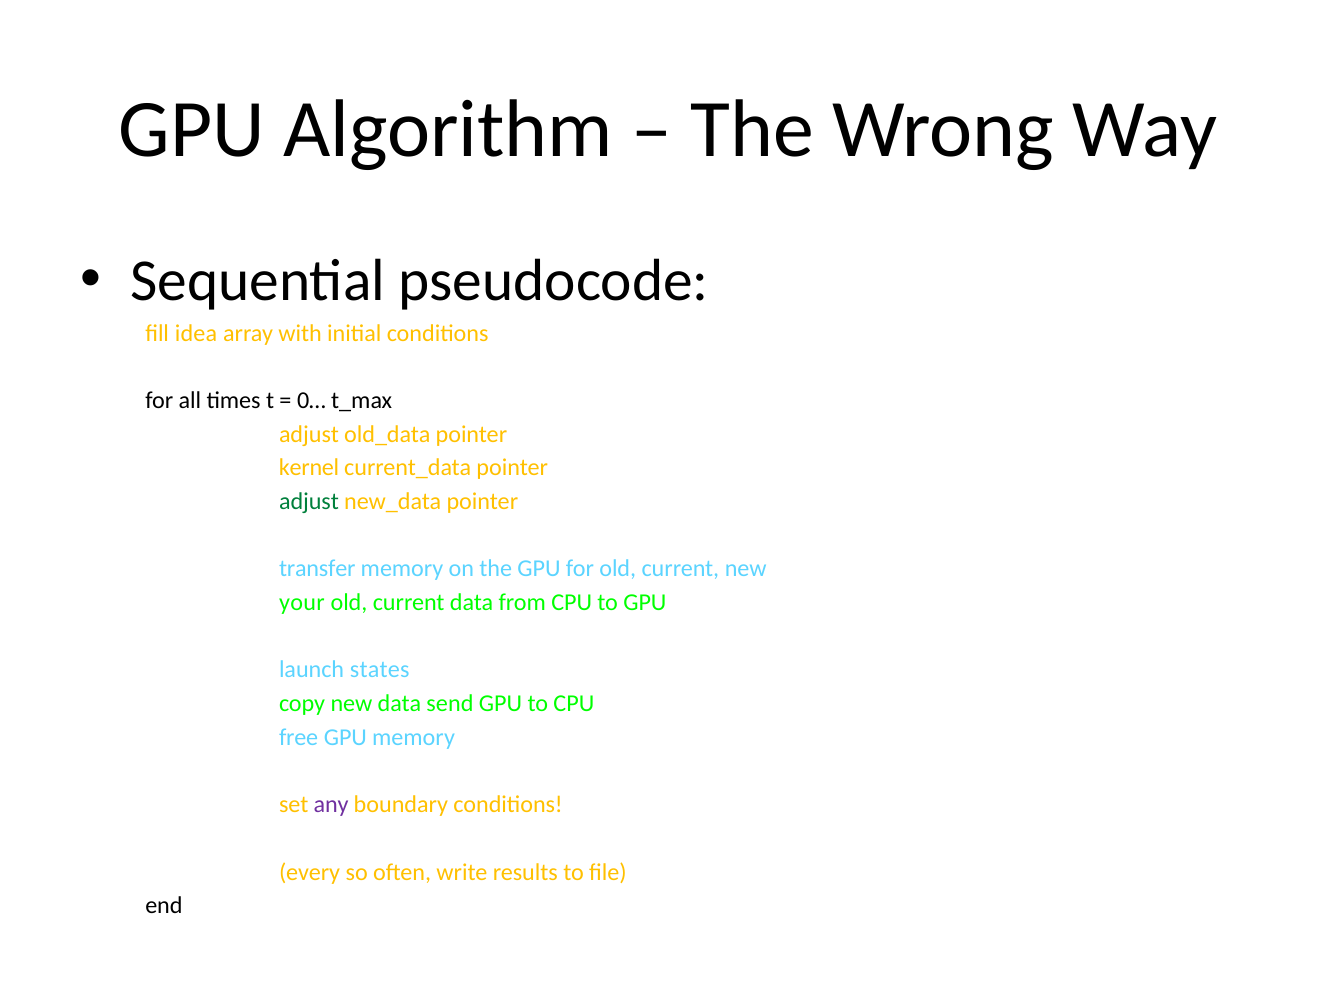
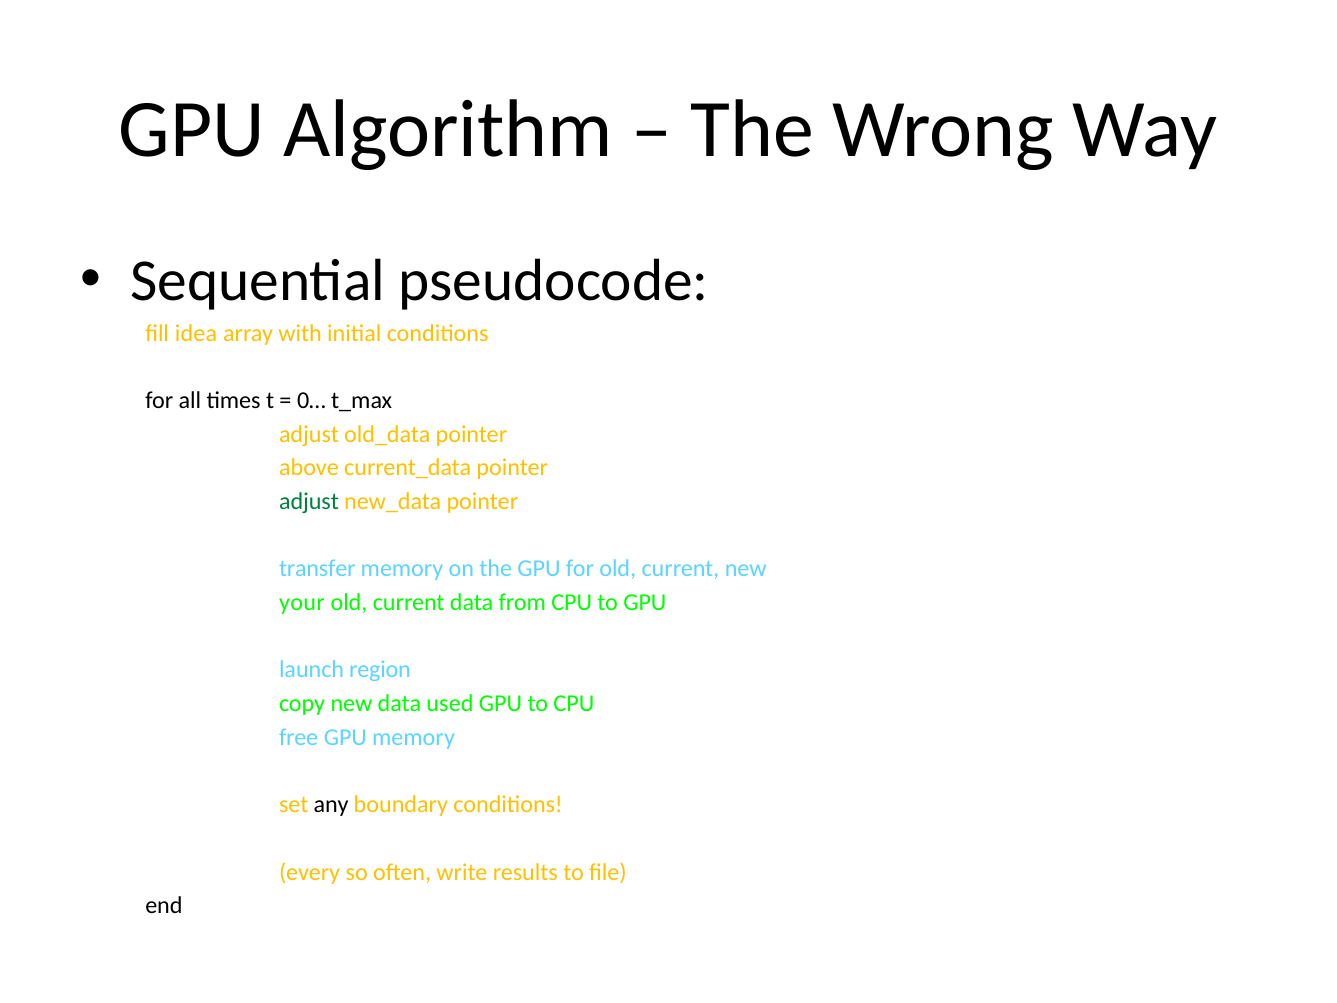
kernel: kernel -> above (309, 468)
states: states -> region (380, 670)
send: send -> used (450, 704)
any colour: purple -> black (331, 805)
